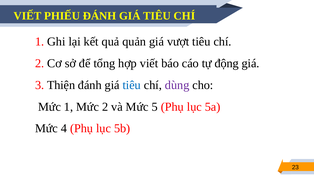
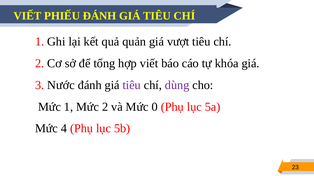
động: động -> khóa (227, 64)
Thiện: Thiện -> Nước (61, 85)
tiêu colour: blue -> purple (132, 85)
5: 5 -> 0 (155, 107)
